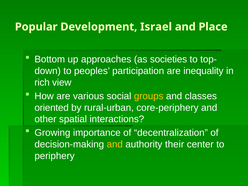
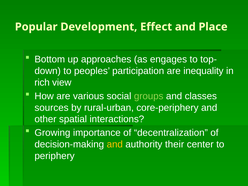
Israel: Israel -> Effect (156, 27)
societies: societies -> engages (168, 59)
groups colour: yellow -> light green (149, 96)
oriented: oriented -> sources (52, 108)
